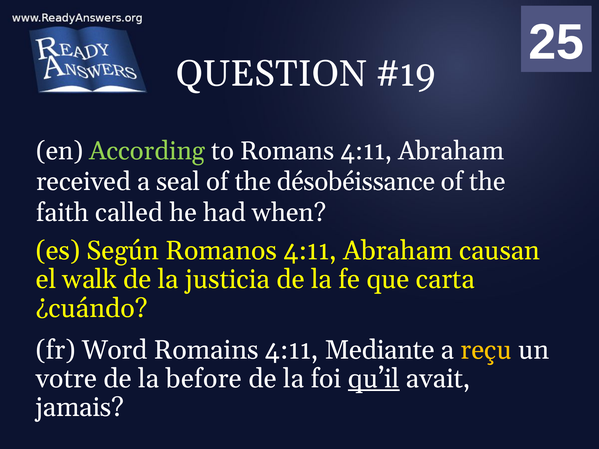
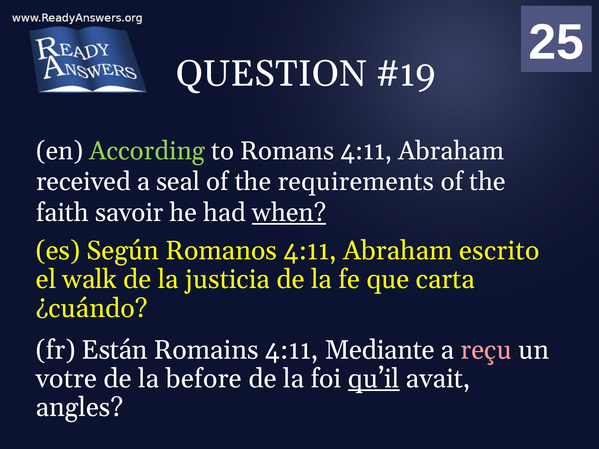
désobéissance: désobéissance -> requirements (356, 182)
called: called -> savoir (129, 213)
when underline: none -> present (289, 213)
causan: causan -> escrito (499, 251)
Word: Word -> Están (115, 350)
reçu colour: yellow -> pink (486, 350)
jamais: jamais -> angles (80, 408)
